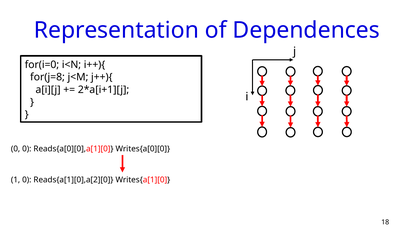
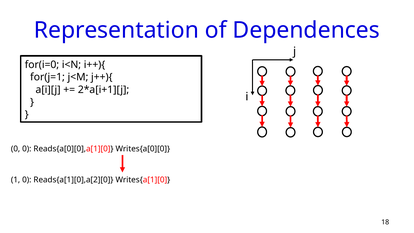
for(j=8: for(j=8 -> for(j=1 (48, 77)
